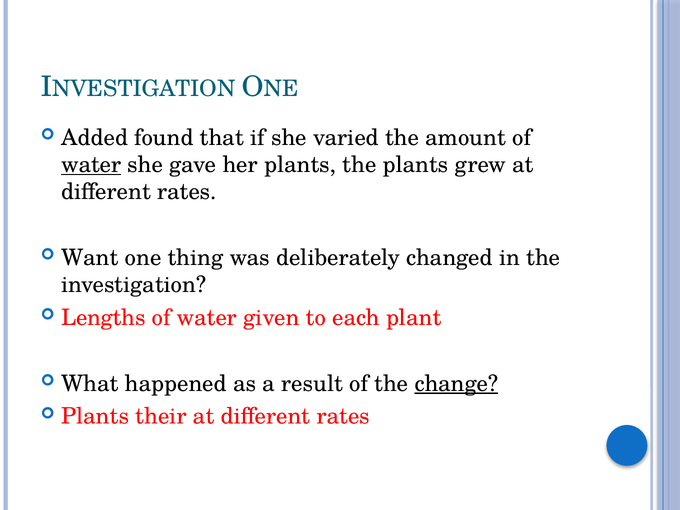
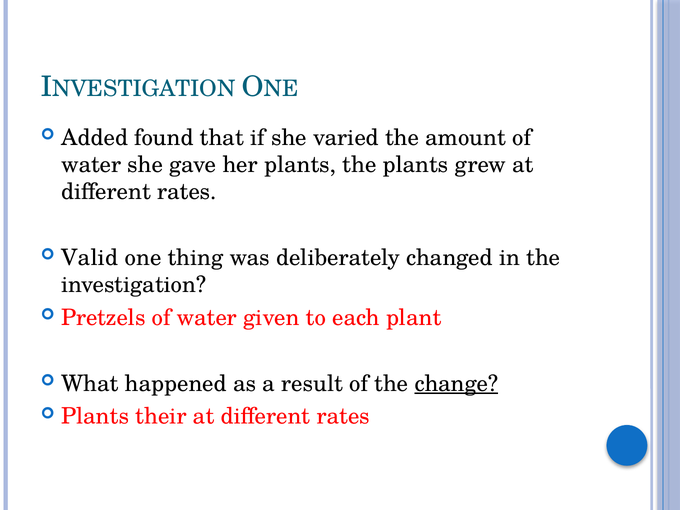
water underline: present -> none (91, 165)
Want: Want -> Valid (90, 258)
Lengths: Lengths -> Pretzels (103, 318)
